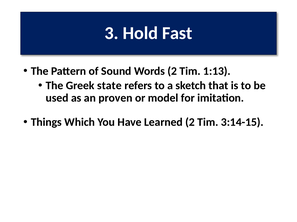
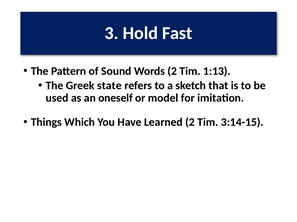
proven: proven -> oneself (115, 98)
